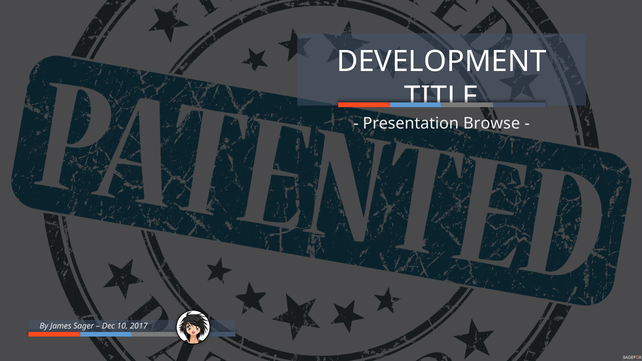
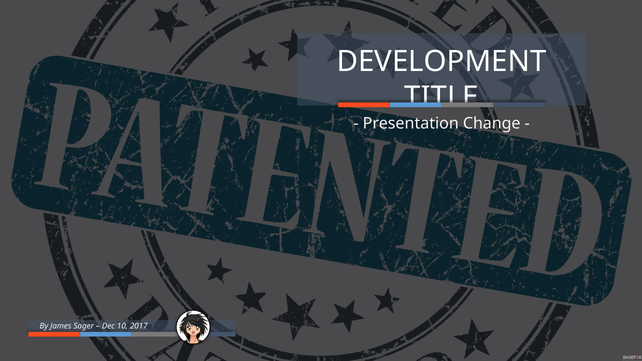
Browse: Browse -> Change (492, 123)
